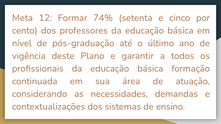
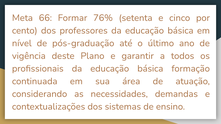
12: 12 -> 66 (45, 18)
74%: 74% -> 76% (103, 18)
